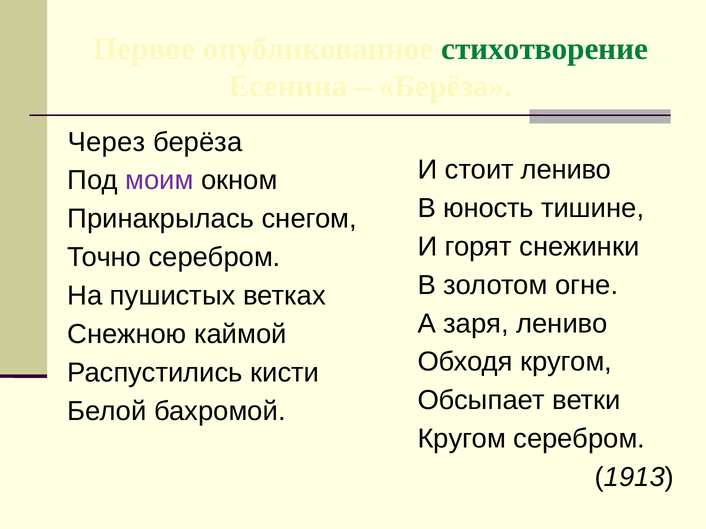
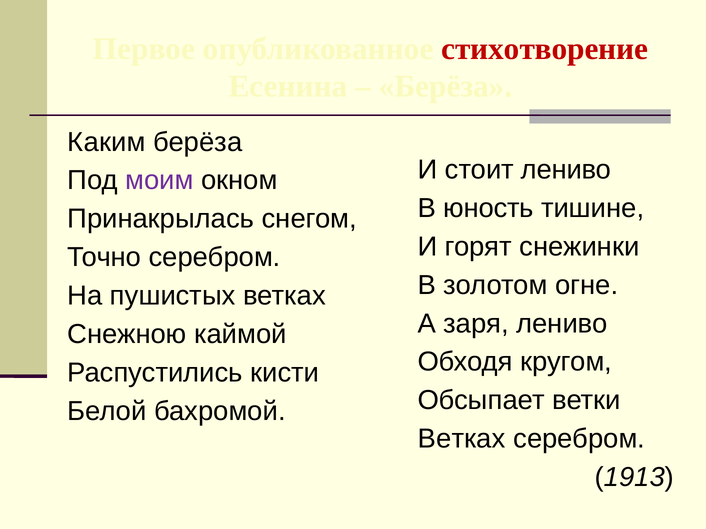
стихотворение colour: green -> red (545, 49)
Через: Через -> Каким (106, 142)
Кругом: Кругом -> Ветках (462, 439)
